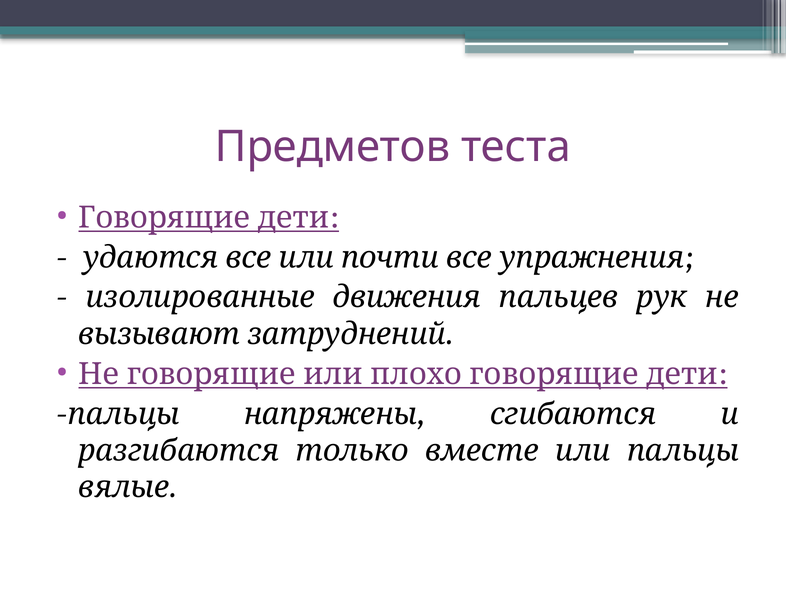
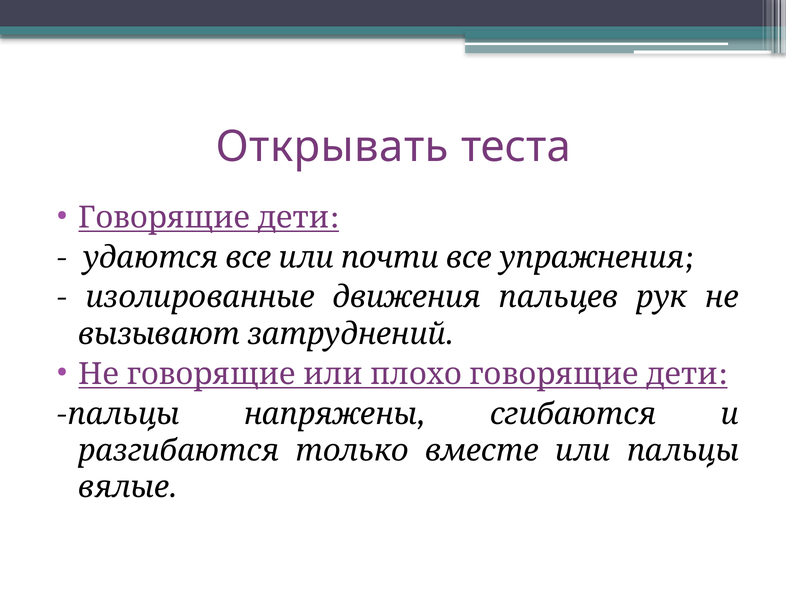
Предметов: Предметов -> Открывать (332, 147)
